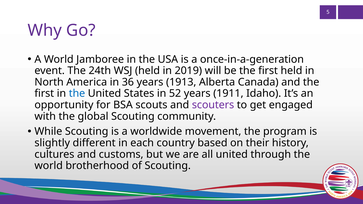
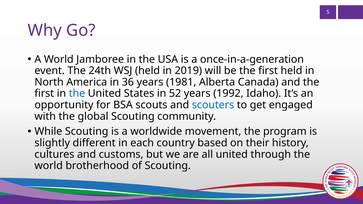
1913: 1913 -> 1981 (181, 82)
1911: 1911 -> 1992 (228, 94)
scouters colour: purple -> blue (213, 105)
